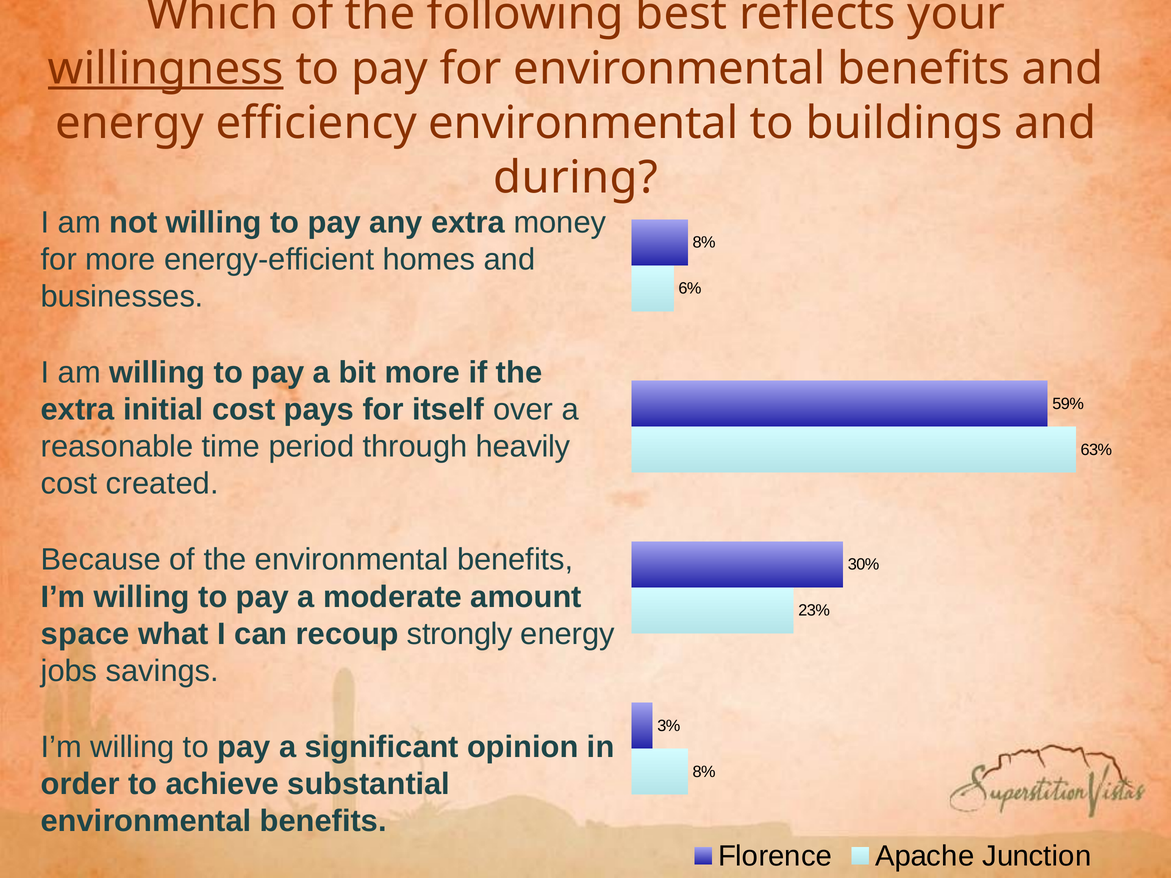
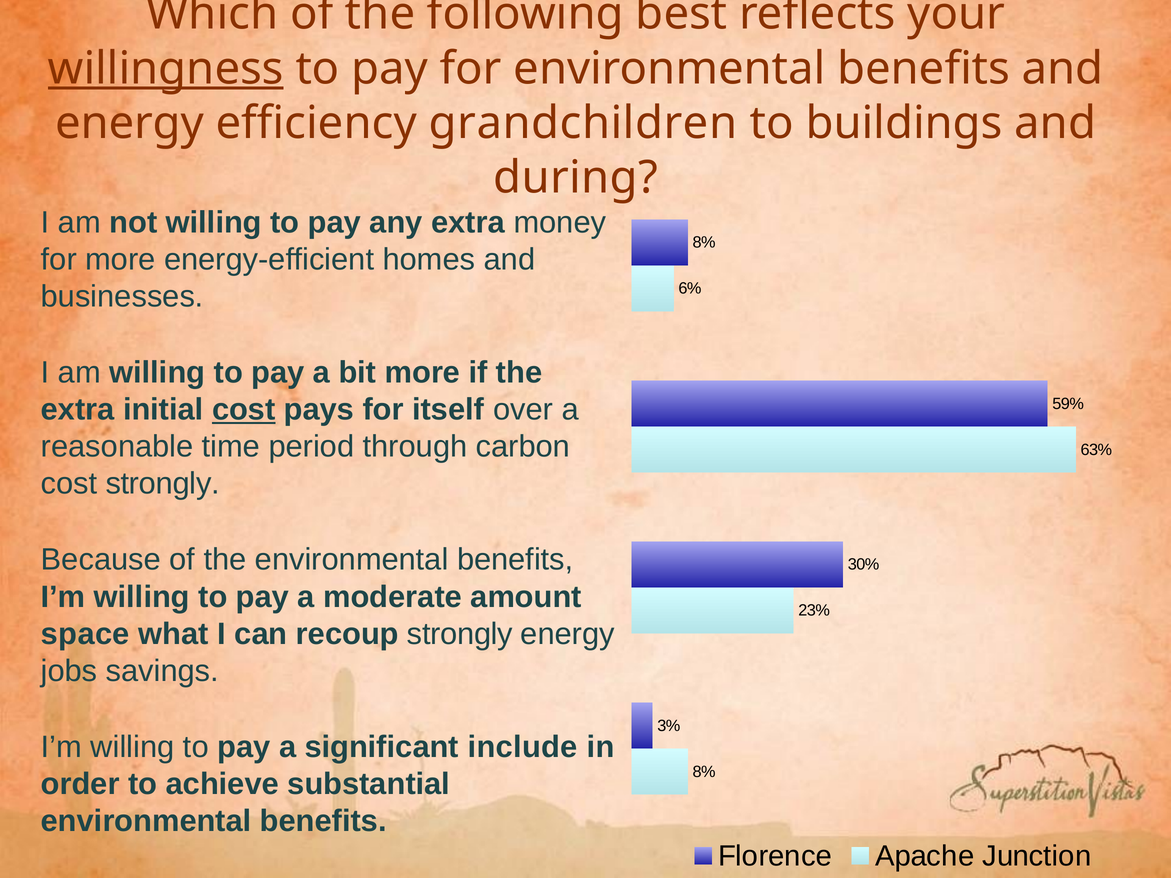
efficiency environmental: environmental -> grandchildren (583, 123)
cost underline: none -> present (244, 410)
heavily: heavily -> carbon (523, 447)
cost created: created -> strongly (163, 484)
opinion: opinion -> include (523, 747)
